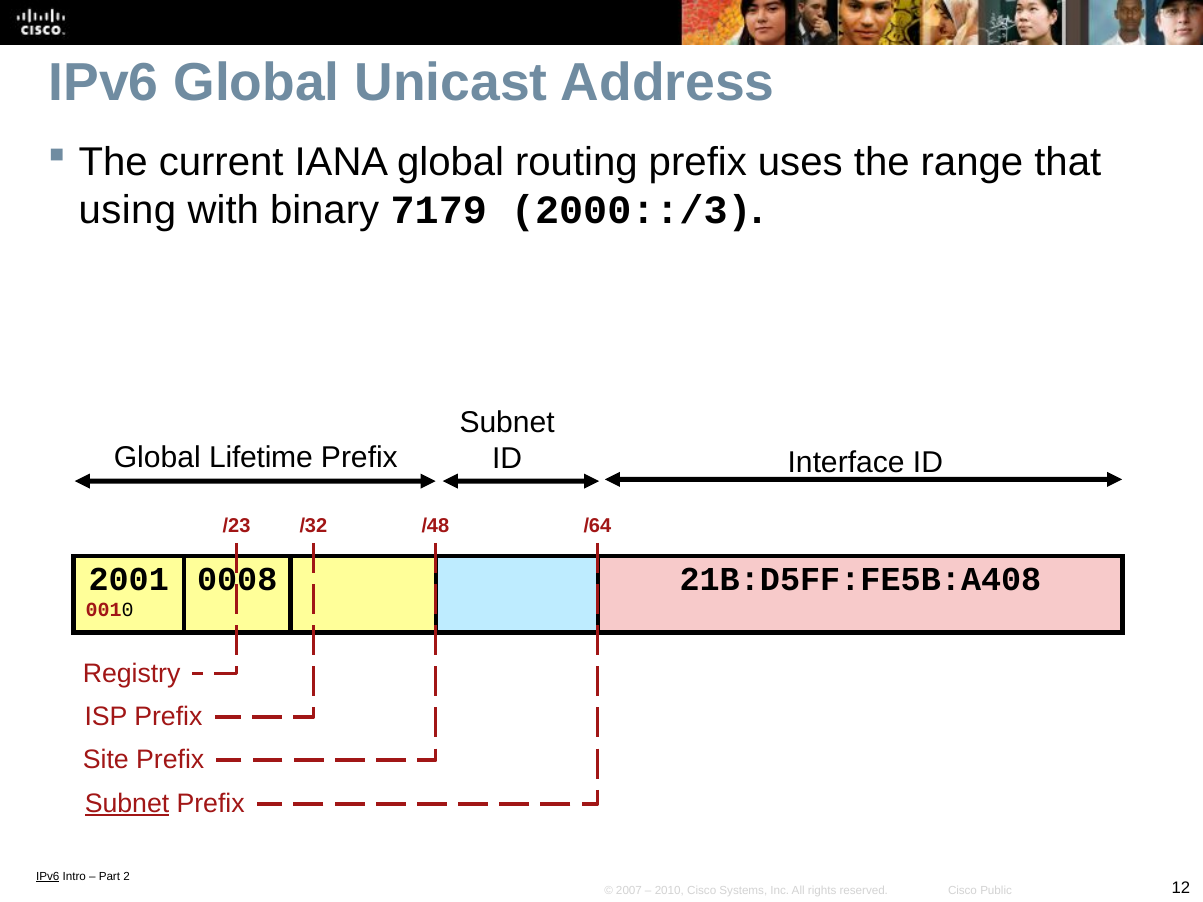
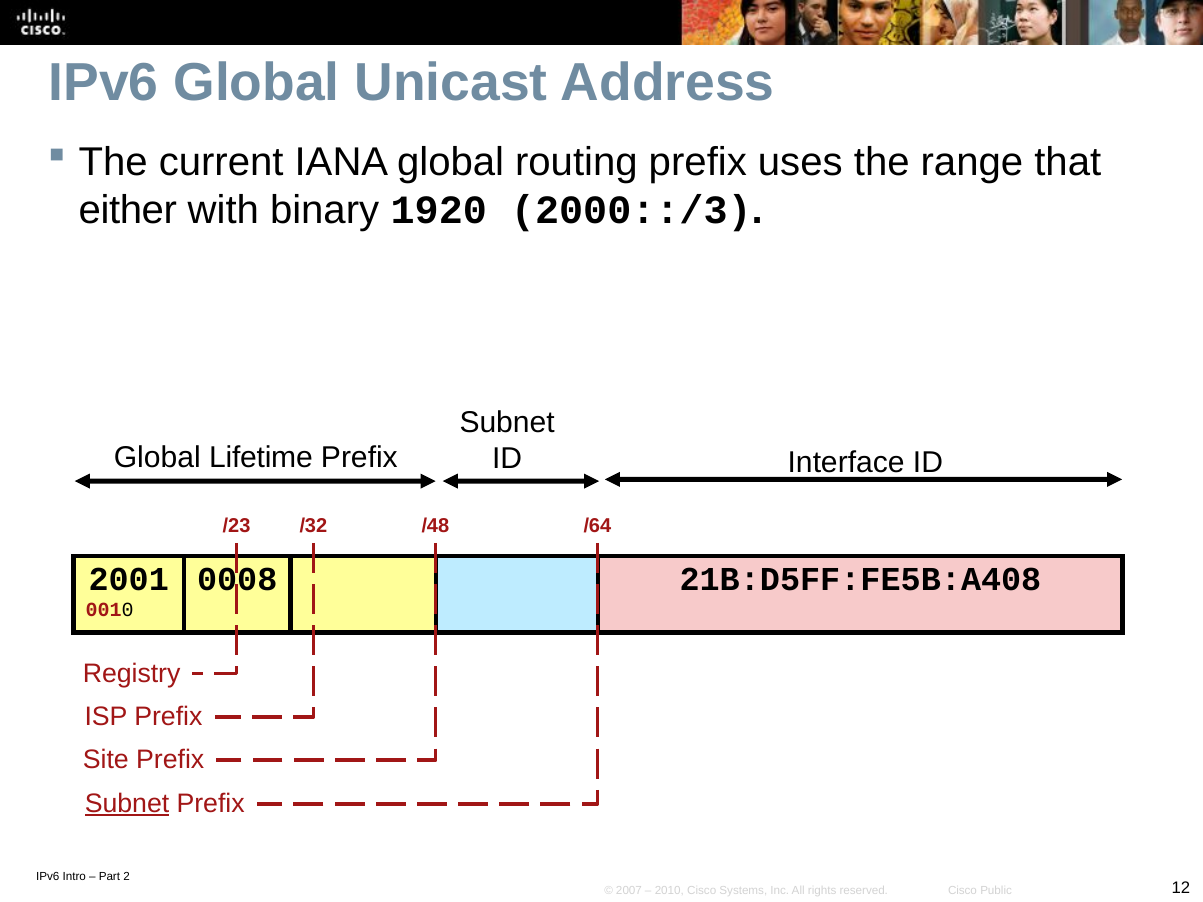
using: using -> either (128, 211)
7179: 7179 -> 1920 (439, 211)
IPv6 underline: present -> none (48, 877)
